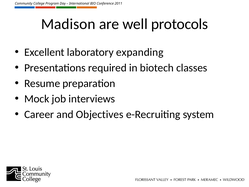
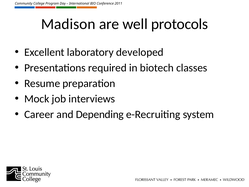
expanding: expanding -> developed (140, 52)
Objectives: Objectives -> Depending (100, 114)
